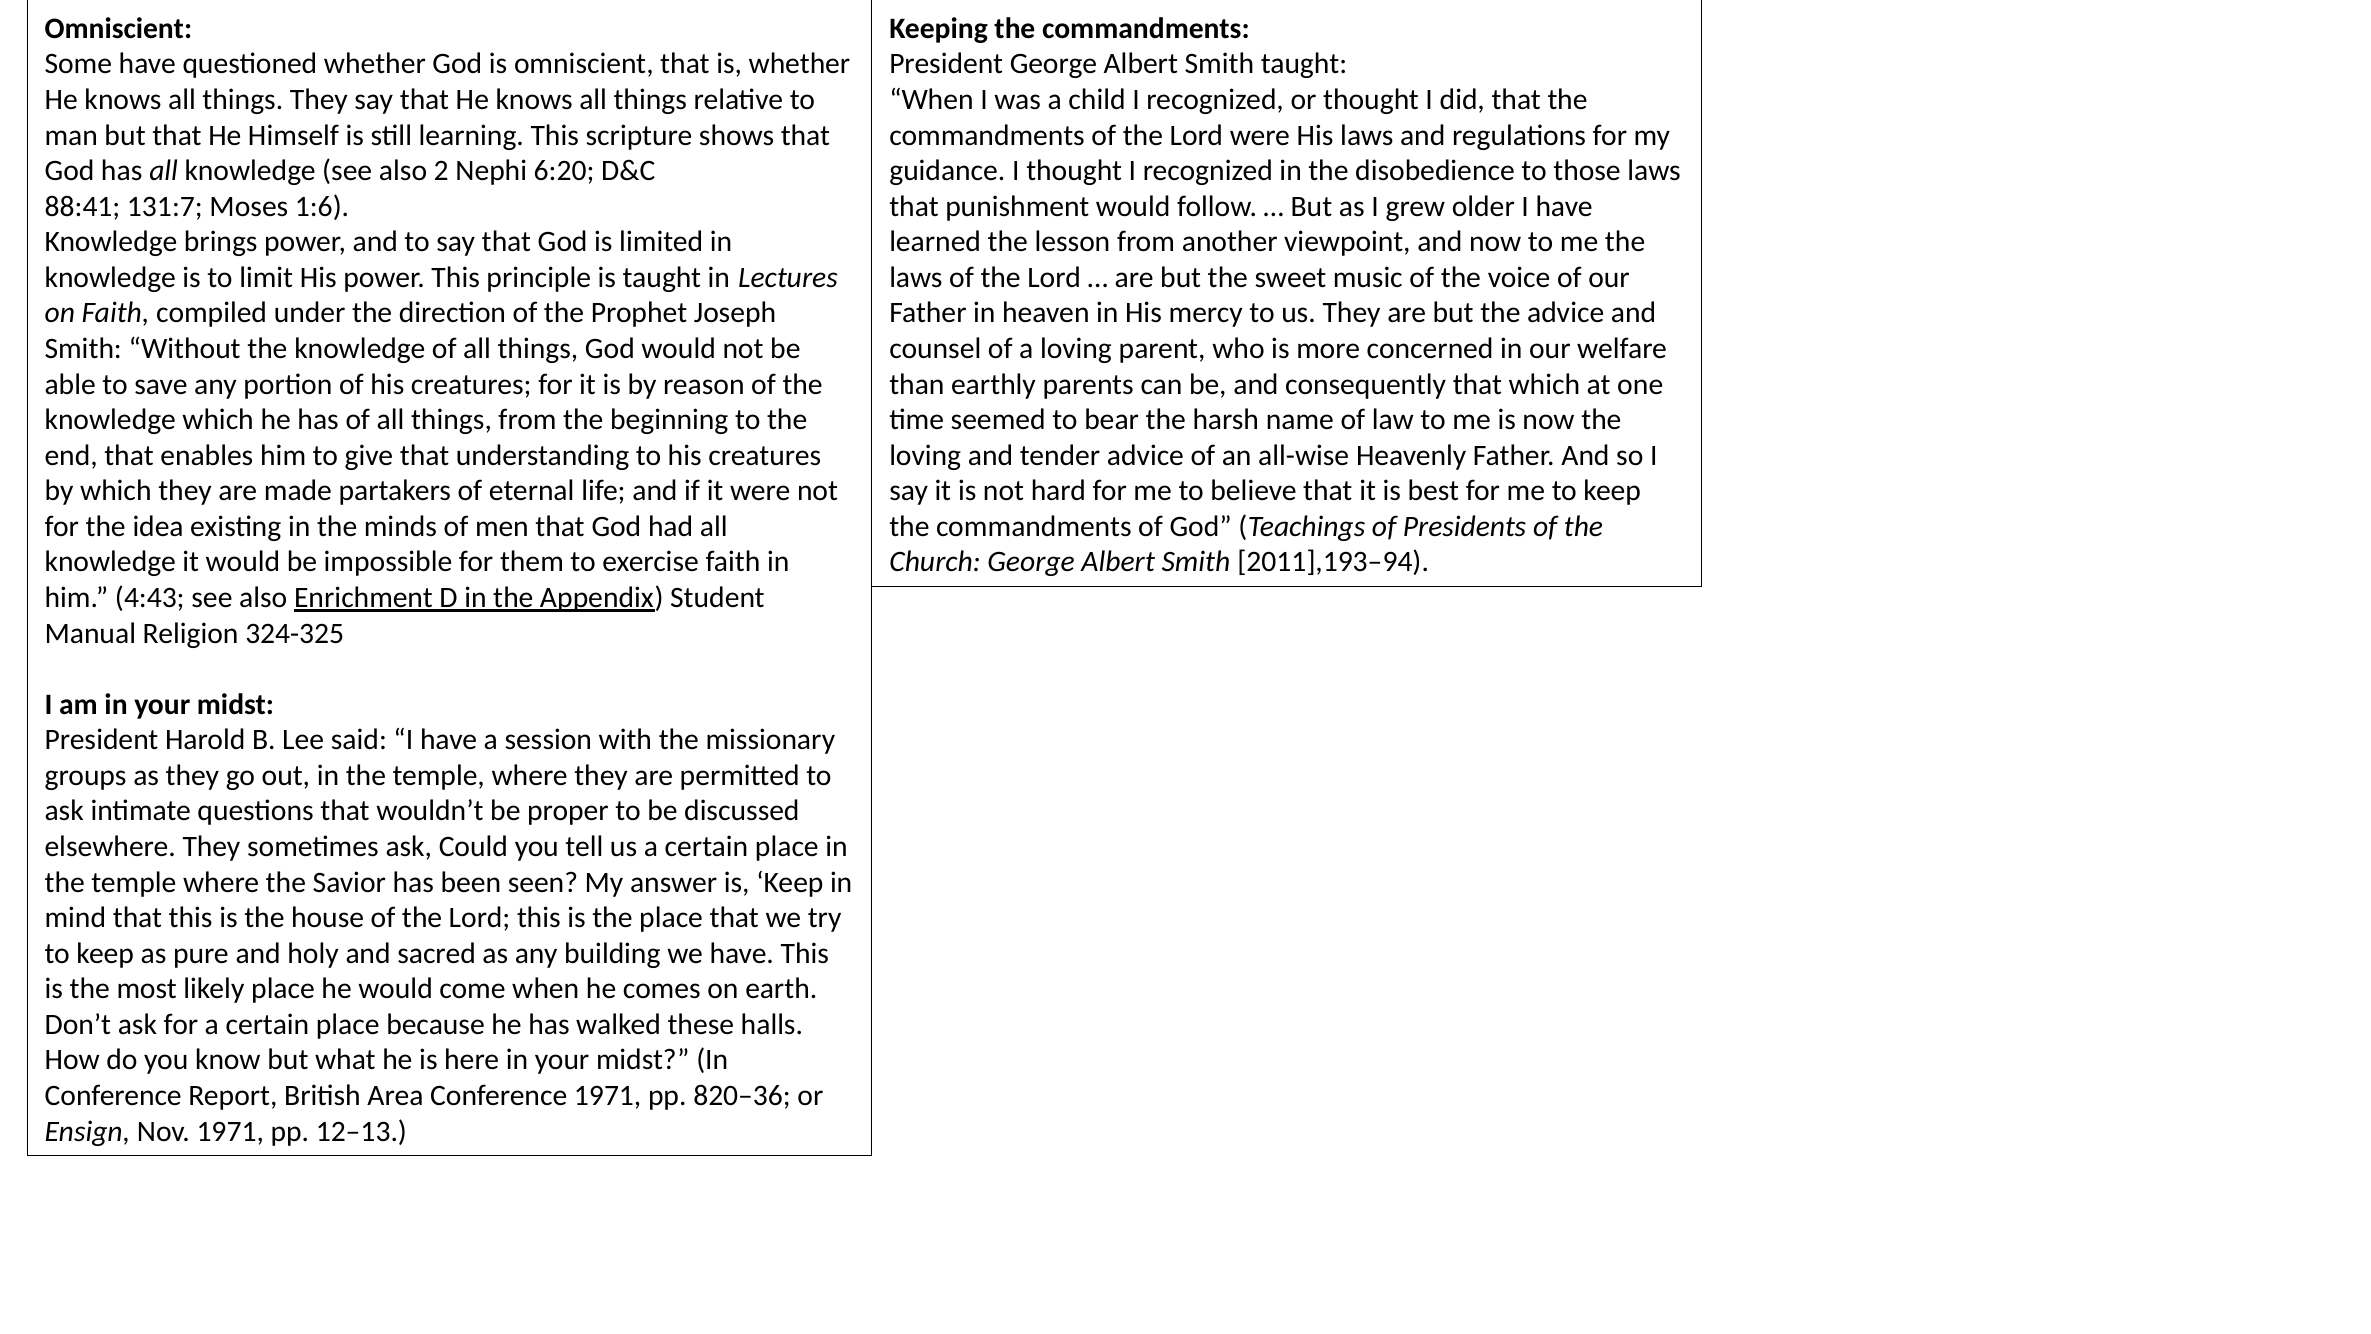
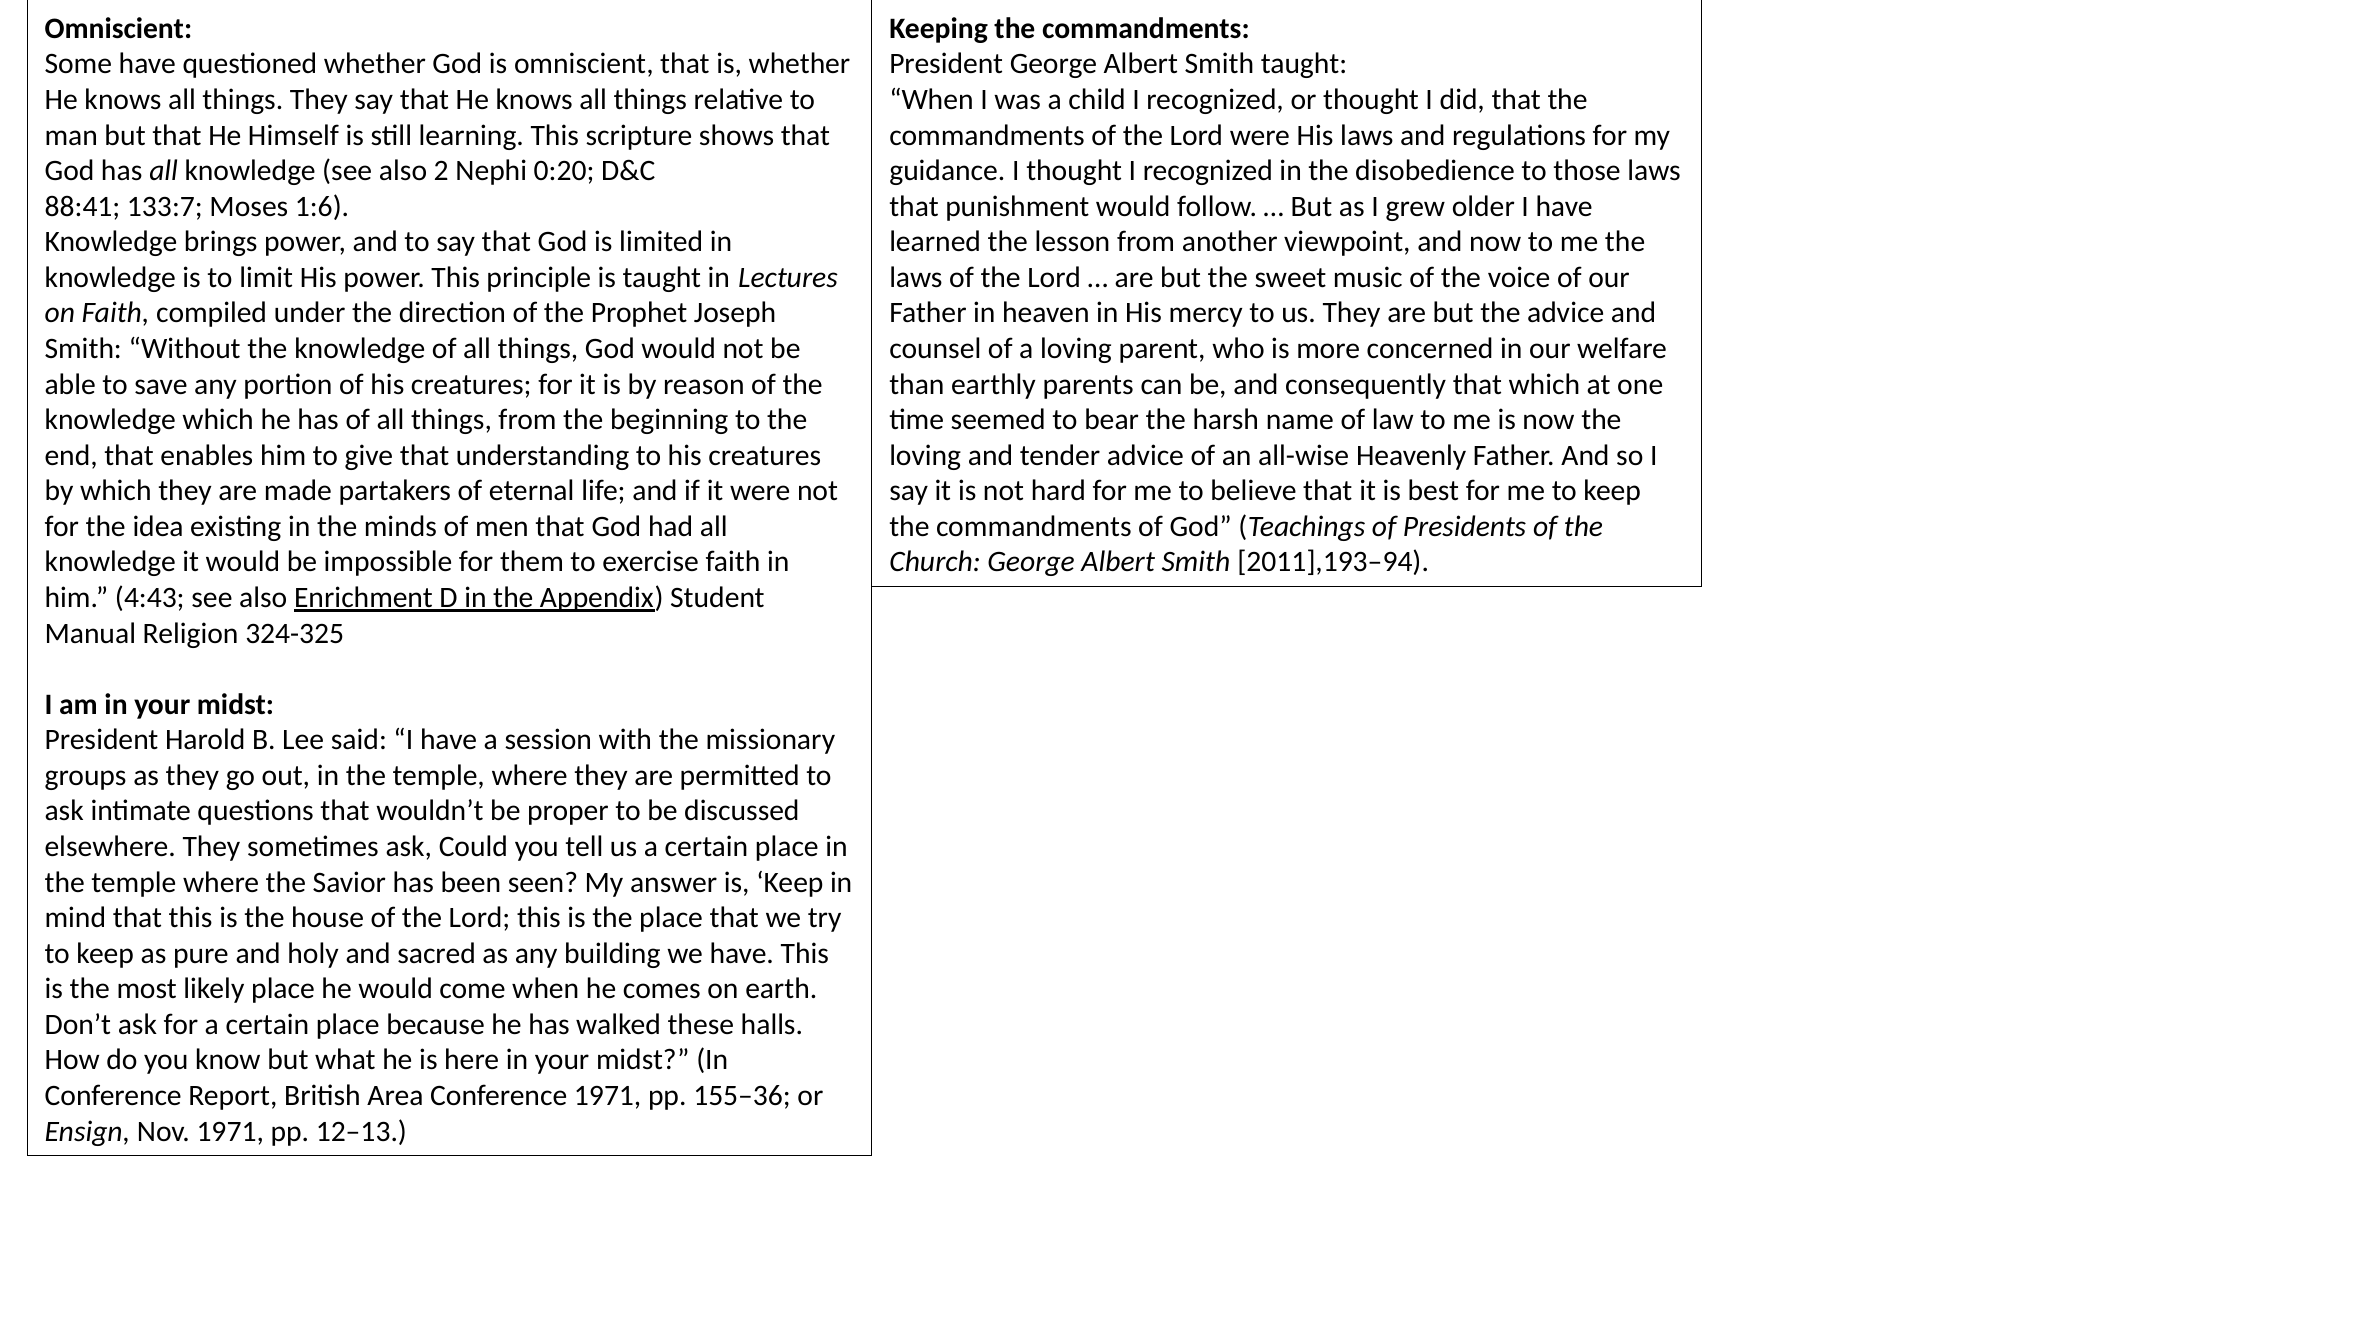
6:20: 6:20 -> 0:20 (564, 171)
131:7: 131:7 -> 133:7 (165, 206)
820–36: 820–36 -> 155–36 (742, 1095)
